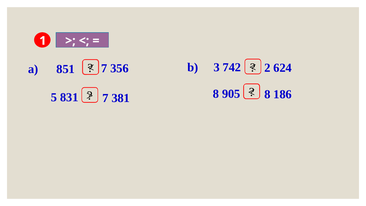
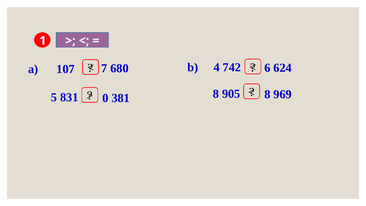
3: 3 -> 4 (217, 67)
2: 2 -> 6 (267, 68)
356: 356 -> 680 (120, 68)
851: 851 -> 107 (66, 69)
186: 186 -> 969 (283, 94)
831 7: 7 -> 0 (105, 98)
